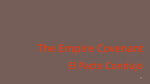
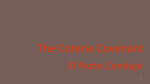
Empire: Empire -> Coterie (76, 49)
